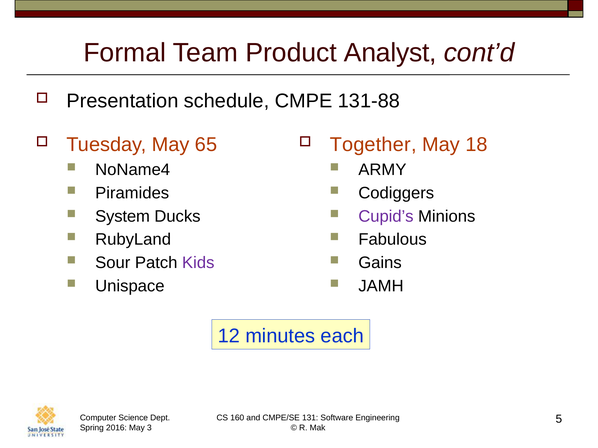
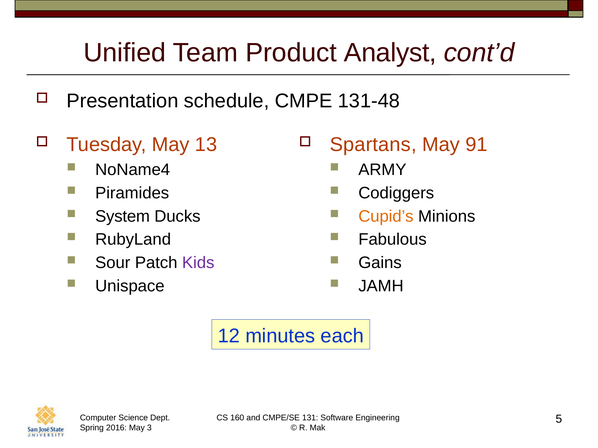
Formal: Formal -> Unified (125, 53)
131-88: 131-88 -> 131-48 (369, 101)
65: 65 -> 13 (206, 145)
Together: Together -> Spartans (373, 145)
18: 18 -> 91 (477, 145)
Cupid’s colour: purple -> orange (386, 216)
